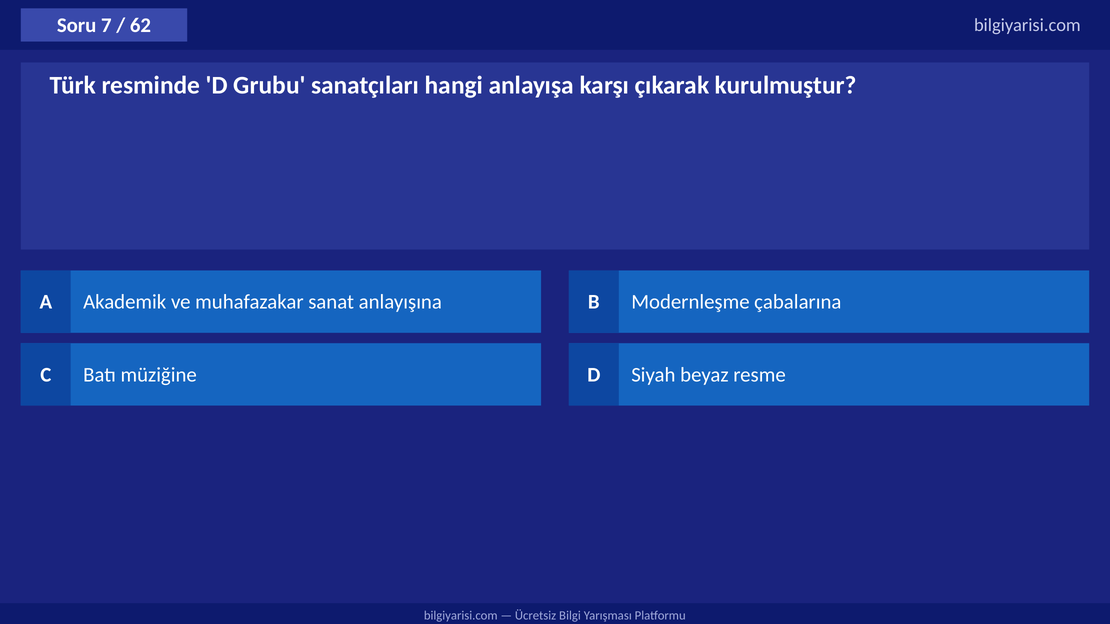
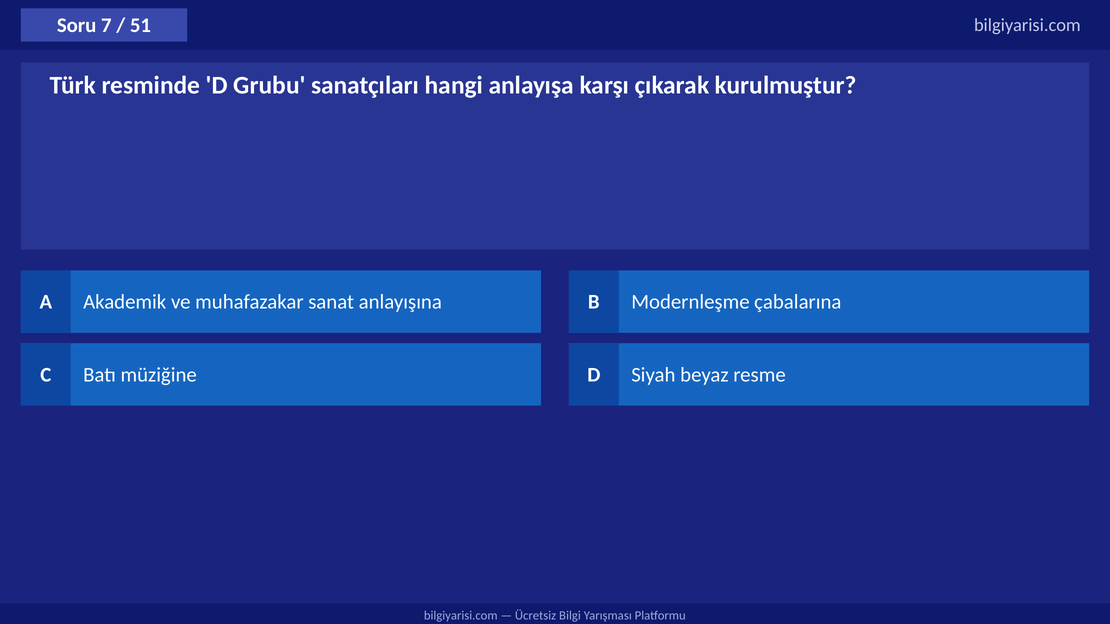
62: 62 -> 51 (140, 25)
